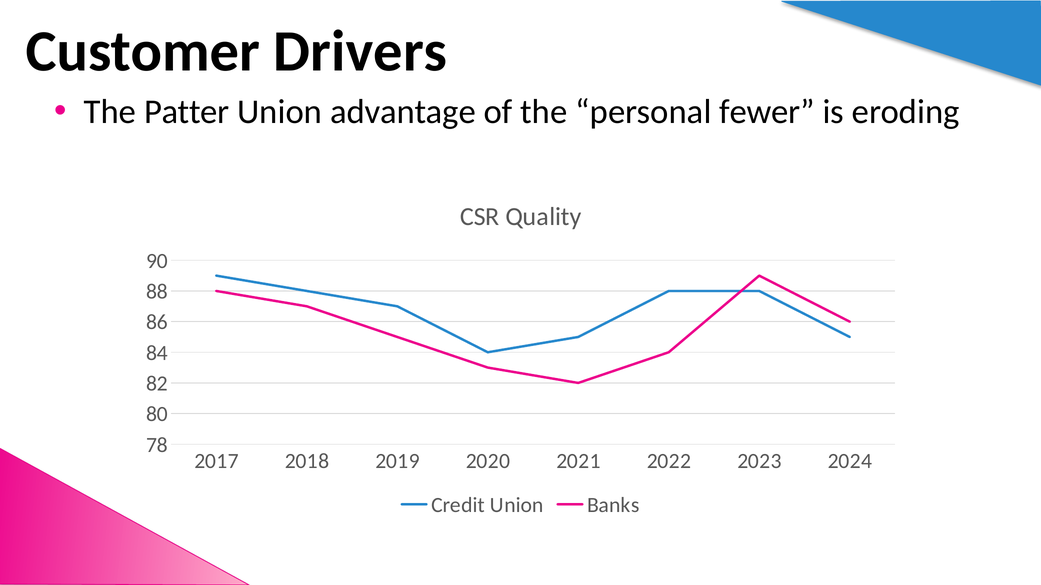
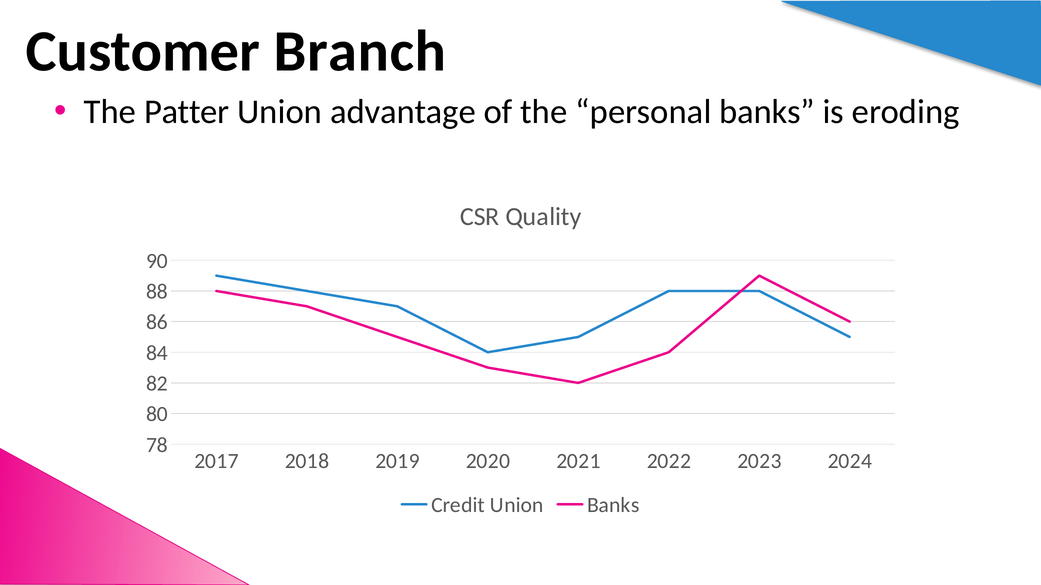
Drivers: Drivers -> Branch (360, 52)
personal fewer: fewer -> banks (767, 112)
